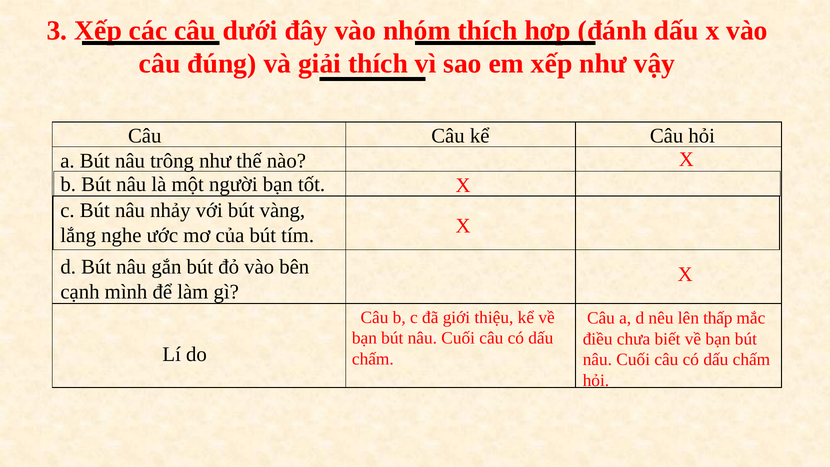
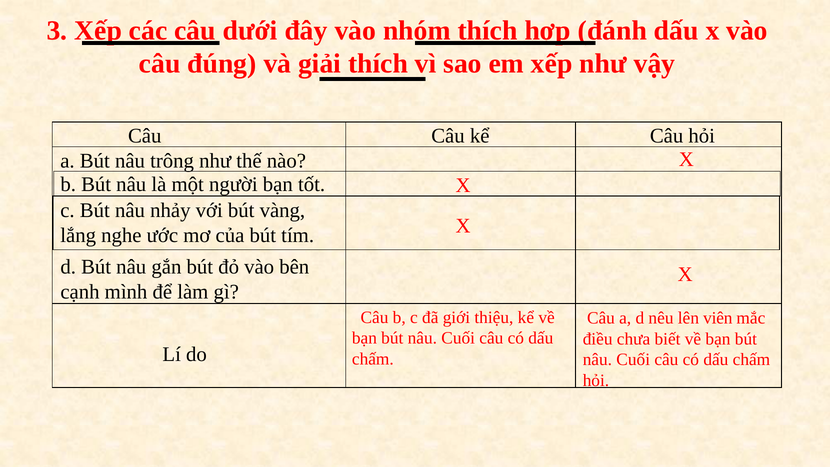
thấp: thấp -> viên (718, 318)
